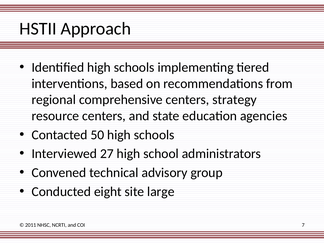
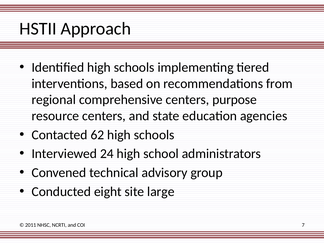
strategy: strategy -> purpose (235, 100)
50: 50 -> 62 (97, 135)
27: 27 -> 24 (107, 154)
